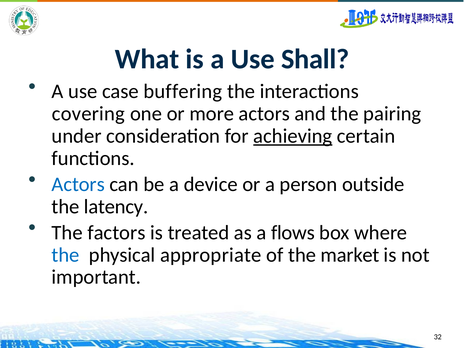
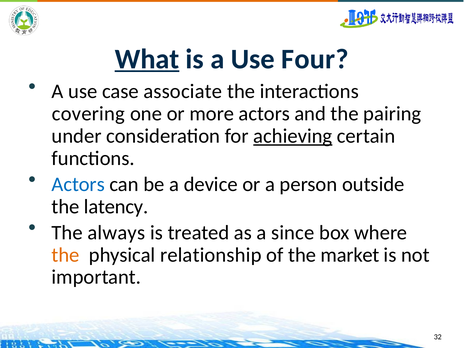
What underline: none -> present (147, 59)
Shall: Shall -> Four (315, 59)
buffering: buffering -> associate (183, 91)
factors: factors -> always (116, 233)
flows: flows -> since (293, 233)
the colour: blue -> orange (66, 255)
appropriate: appropriate -> relationship (211, 255)
